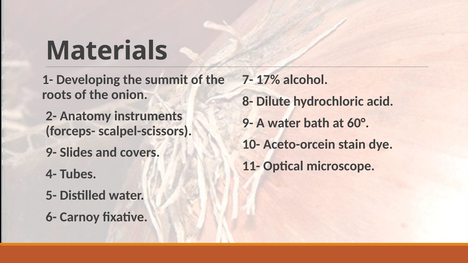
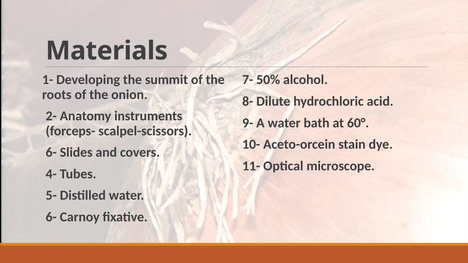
17%: 17% -> 50% (268, 80)
9-: 9- -> 6- (51, 153)
